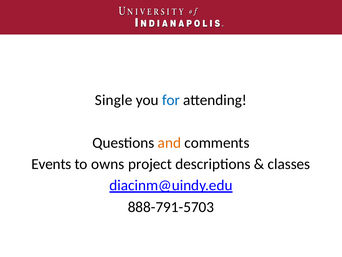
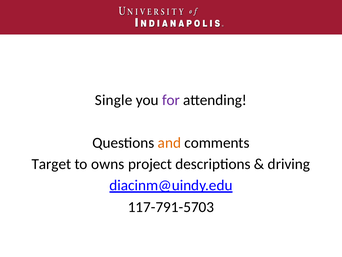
for colour: blue -> purple (171, 100)
Events: Events -> Target (51, 164)
classes: classes -> driving (289, 164)
888-791-5703: 888-791-5703 -> 117-791-5703 (171, 207)
